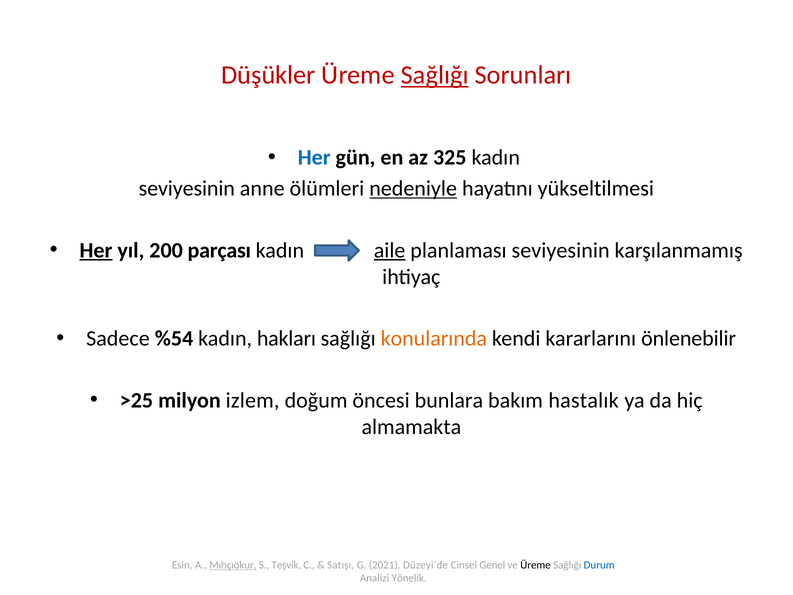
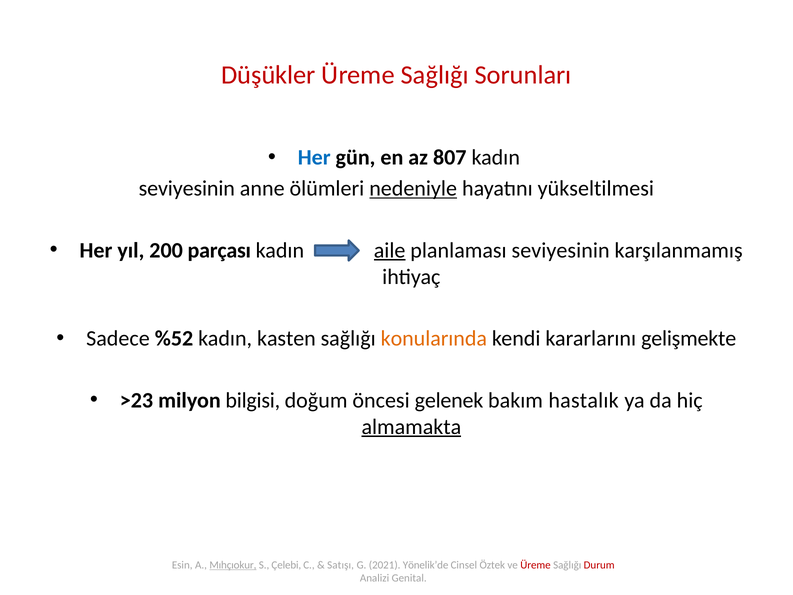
Sağlığı underline: present -> none (435, 75)
325: 325 -> 807 (450, 158)
Her underline: present -> none (96, 250)
%54: %54 -> %52 (174, 338)
hakları: hakları -> kasten (286, 338)
önlenebilir: önlenebilir -> gelişmekte (689, 338)
>25: >25 -> >23 (136, 400)
izlem: izlem -> bilgisi (253, 400)
bunlara: bunlara -> gelenek (449, 400)
almamakta underline: none -> present (411, 427)
Teşvik: Teşvik -> Çelebi (286, 565)
Düzeyi’de: Düzeyi’de -> Yönelik’de (426, 565)
Genel: Genel -> Öztek (492, 565)
Üreme colour: black -> red (535, 565)
Durum colour: blue -> red (599, 565)
Yönelik: Yönelik -> Genital (409, 578)
